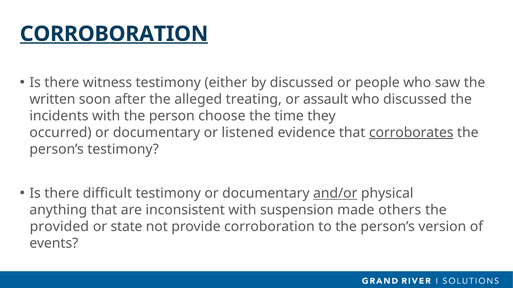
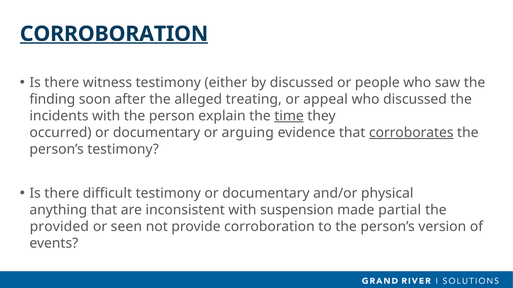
written: written -> finding (52, 99)
assault: assault -> appeal (326, 99)
choose: choose -> explain (222, 116)
time underline: none -> present (289, 116)
listened: listened -> arguing (248, 133)
and/or underline: present -> none (335, 194)
others: others -> partial (400, 210)
state: state -> seen (126, 227)
